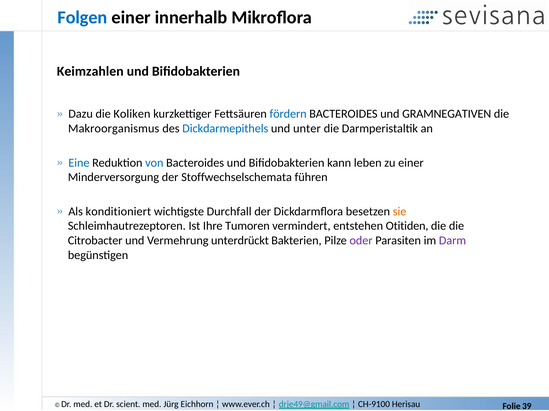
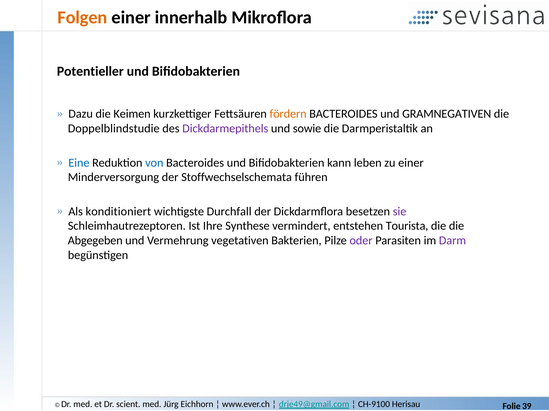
Folgen colour: blue -> orange (82, 18)
Keimzahlen: Keimzahlen -> Potentieller (90, 72)
Koliken: Koliken -> Keimen (132, 114)
fördern colour: blue -> orange (288, 114)
Makroorganismus: Makroorganismus -> Doppelblindstudie (114, 129)
Dickdarmepithels colour: blue -> purple (225, 129)
unter: unter -> sowie (307, 129)
sie colour: orange -> purple (400, 212)
Tumoren: Tumoren -> Synthese (247, 226)
Otitiden: Otitiden -> Tourista (407, 226)
Citrobacter: Citrobacter -> Abgegeben (95, 241)
unterdrückt: unterdrückt -> vegetativen (240, 241)
